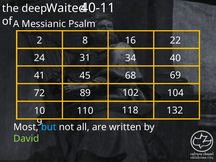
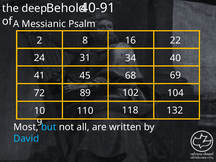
40-11: 40-11 -> 40-91 (98, 8)
Waited: Waited -> Behold (66, 8)
David colour: light green -> light blue (26, 139)
